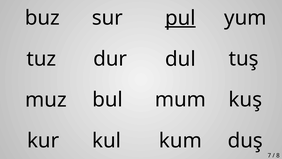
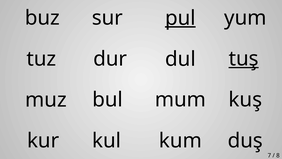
tuş underline: none -> present (244, 59)
